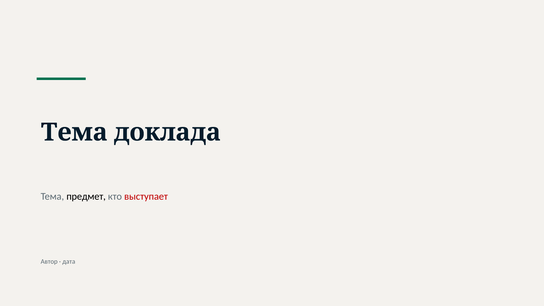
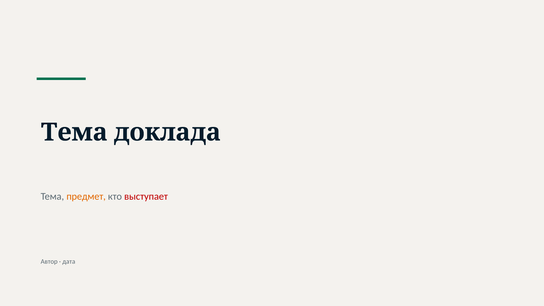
предмет colour: black -> orange (86, 197)
